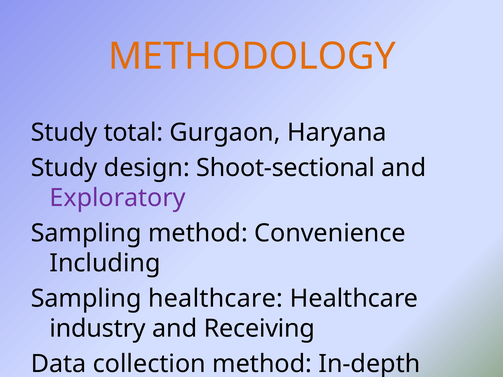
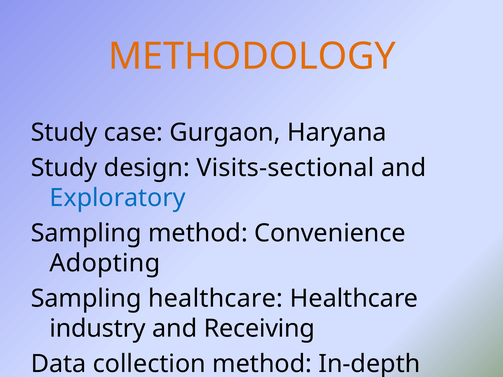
total: total -> case (133, 133)
Shoot-sectional: Shoot-sectional -> Visits-sectional (285, 168)
Exploratory colour: purple -> blue (118, 198)
Including: Including -> Adopting (105, 264)
